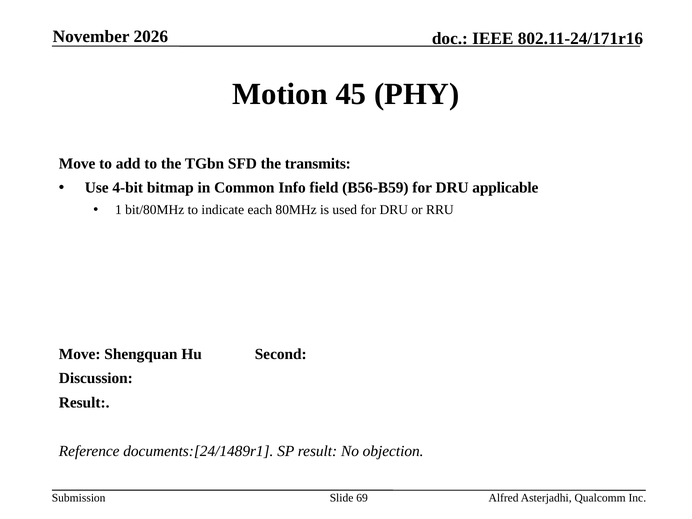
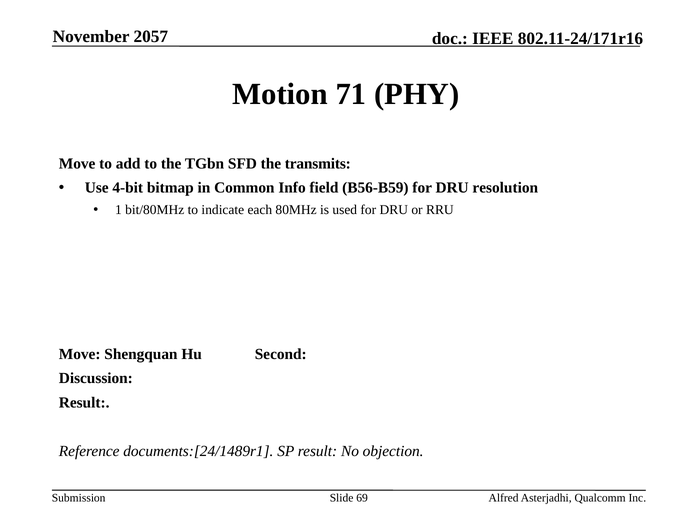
2026: 2026 -> 2057 (151, 37)
45: 45 -> 71 (351, 94)
applicable: applicable -> resolution (505, 188)
